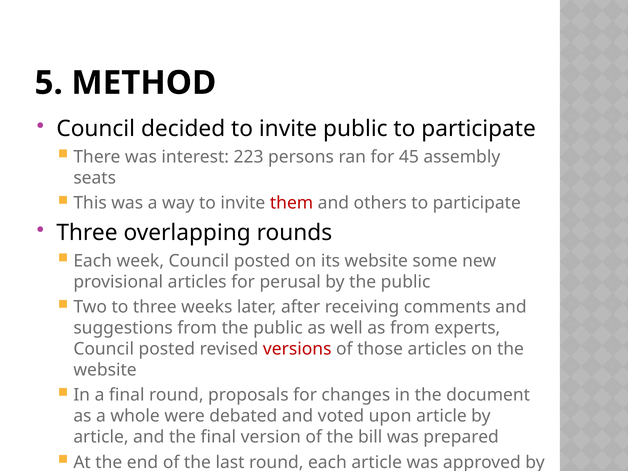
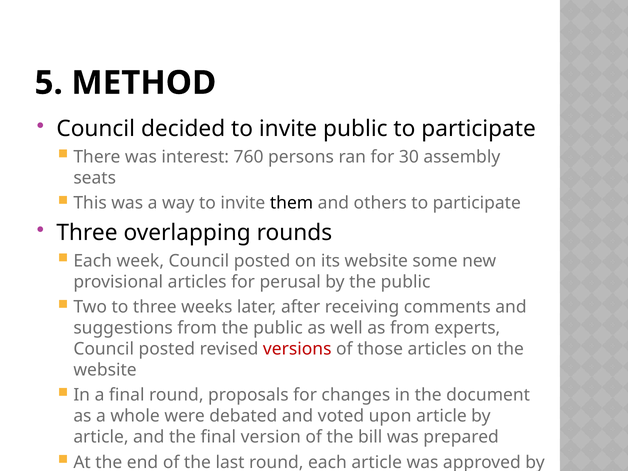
223: 223 -> 760 (249, 157)
45: 45 -> 30 (409, 157)
them colour: red -> black (292, 203)
